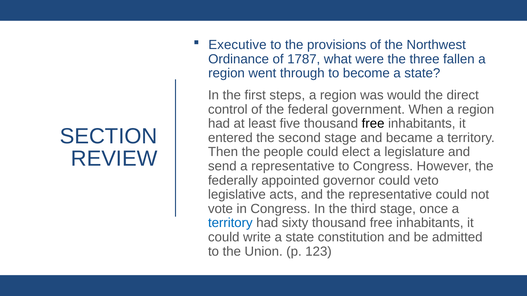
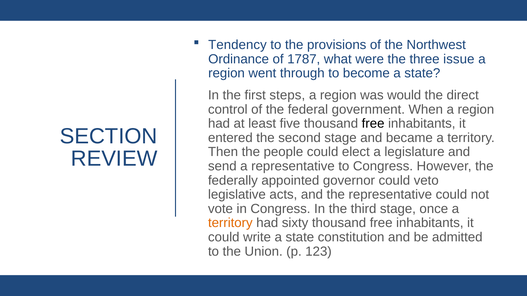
Executive: Executive -> Tendency (237, 45)
fallen: fallen -> issue (459, 59)
territory colour: blue -> orange (230, 223)
